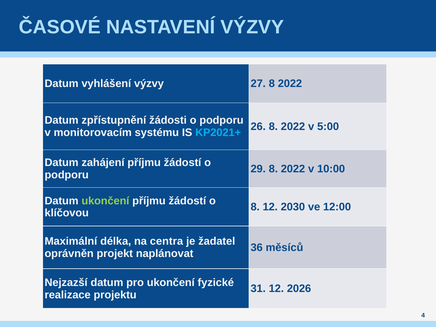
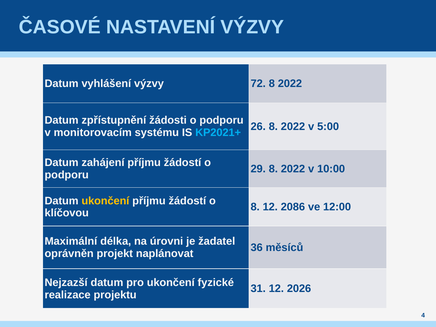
27: 27 -> 72 (258, 84)
ukončení colour: light green -> yellow (105, 201)
2030: 2030 -> 2086 (293, 207)
centra: centra -> úrovni (167, 241)
